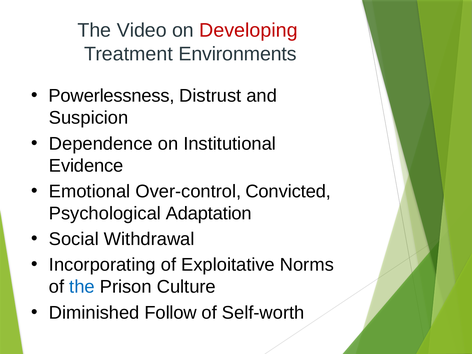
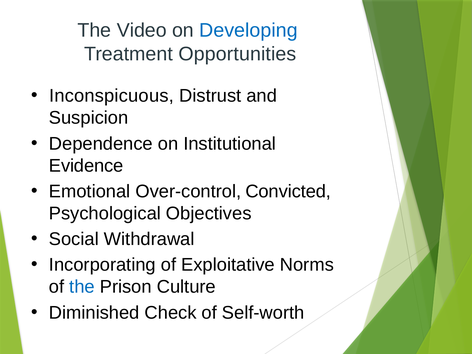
Developing colour: red -> blue (249, 30)
Environments: Environments -> Opportunities (237, 54)
Powerlessness: Powerlessness -> Inconspicuous (111, 96)
Adaptation: Adaptation -> Objectives (209, 213)
Follow: Follow -> Check (171, 313)
